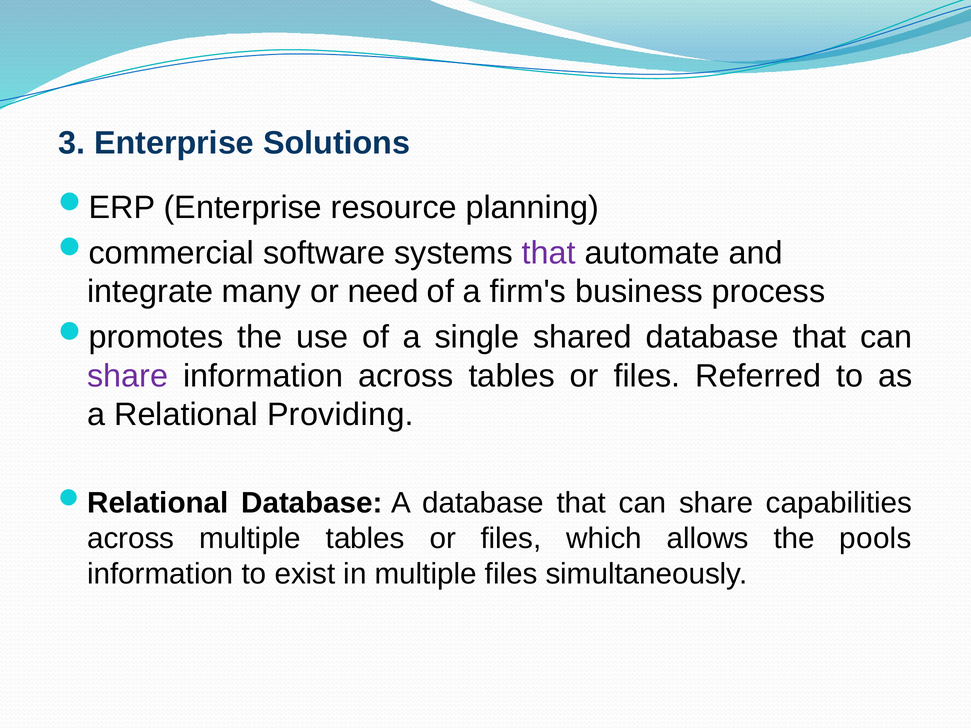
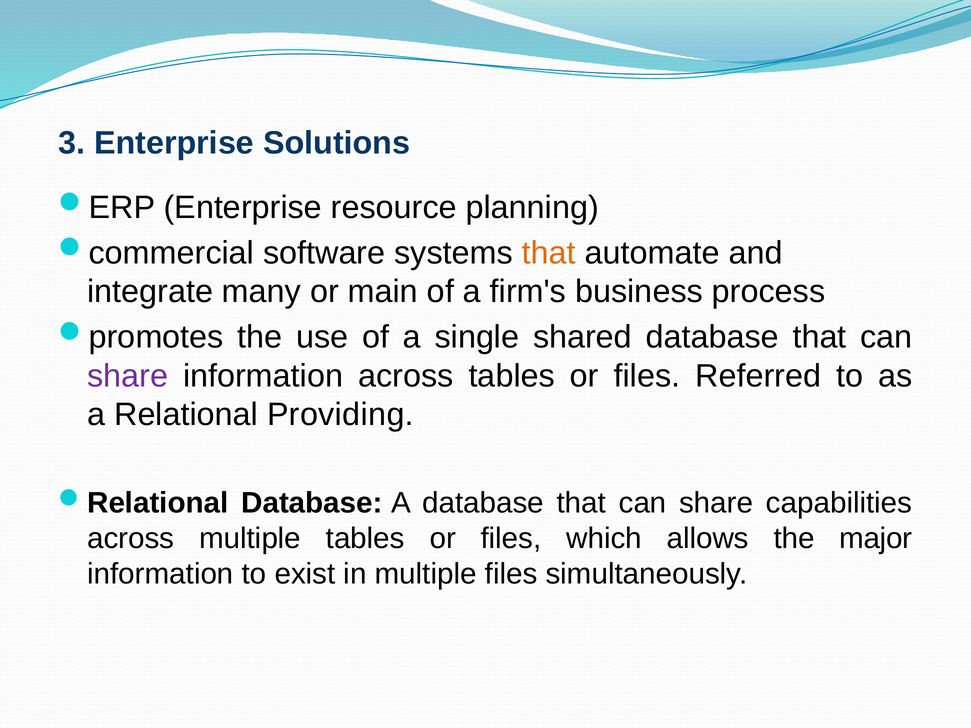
that colour: purple -> orange (549, 253)
need: need -> main (383, 292)
pools: pools -> major (876, 539)
